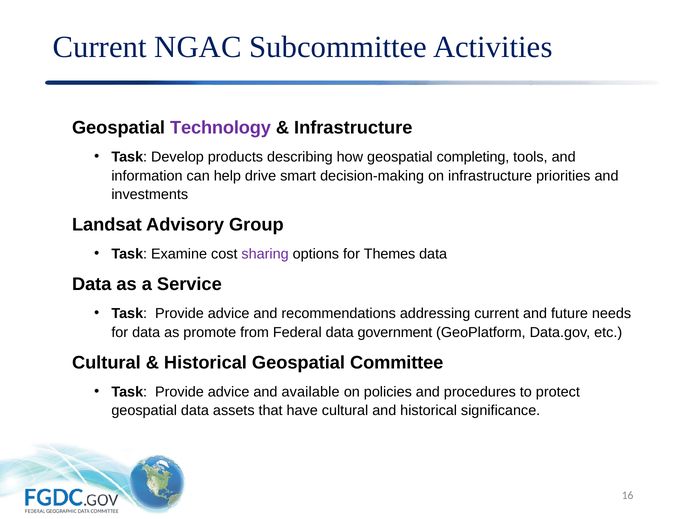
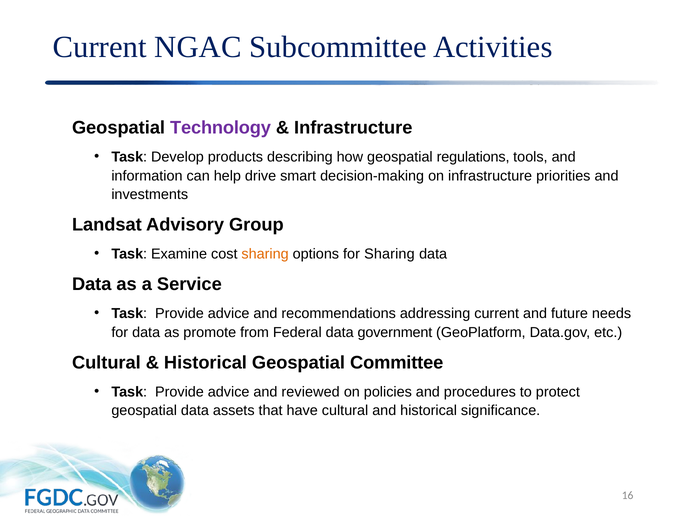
completing: completing -> regulations (473, 157)
sharing colour: purple -> orange (265, 254)
for Themes: Themes -> Sharing (389, 254)
available: available -> reviewed (311, 392)
